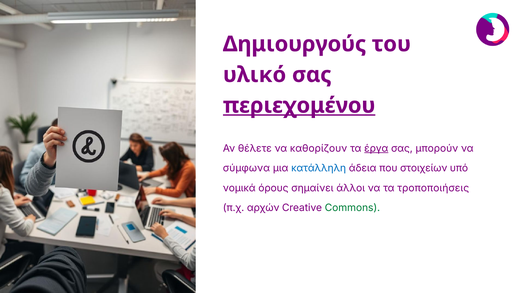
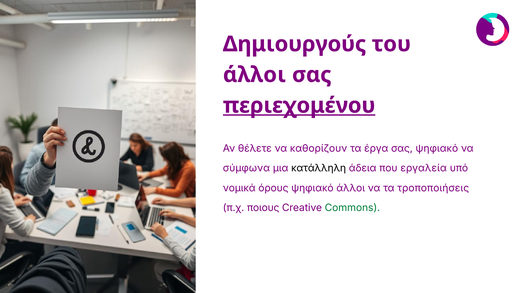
υλικό: υλικό -> άλλοι (254, 75)
έργα underline: present -> none (376, 149)
σας μπορούν: μπορούν -> ψηφιακό (437, 149)
κατάλληλη colour: blue -> black (319, 169)
στοιχείων: στοιχείων -> εργαλεία (424, 169)
όρους σημαίνει: σημαίνει -> ψηφιακό (312, 188)
αρχών: αρχών -> ποιους (263, 208)
